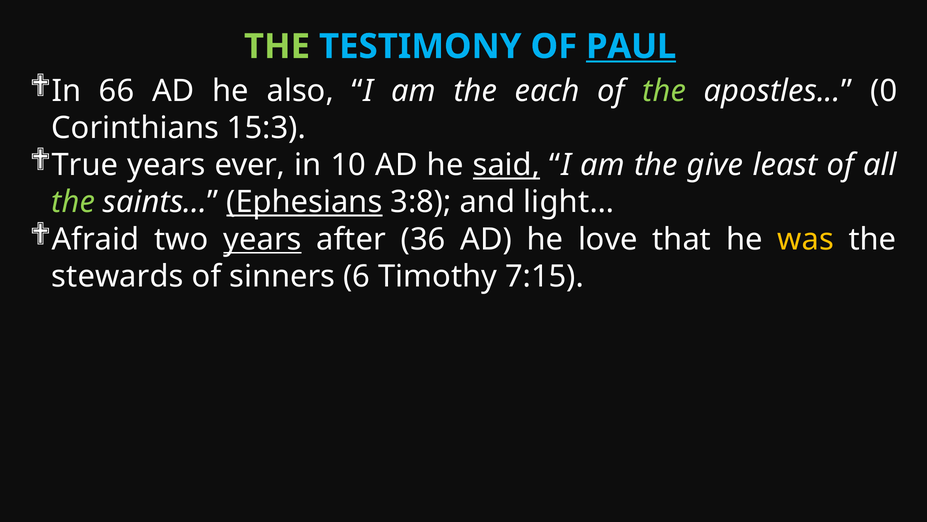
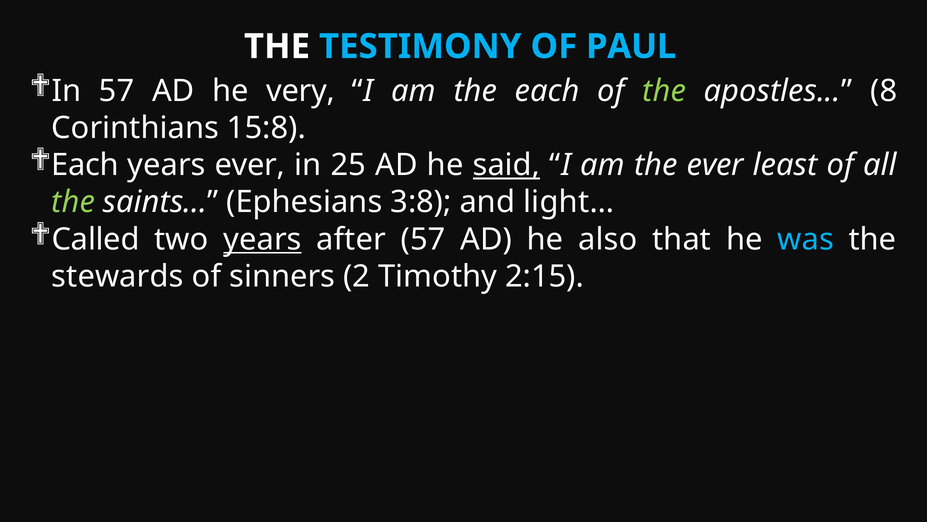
THE colour: light green -> white (277, 46)
PAUL underline: present -> none (631, 46)
In 66: 66 -> 57 (117, 91)
also: also -> very (301, 91)
0: 0 -> 8 (884, 91)
15:3: 15:3 -> 15:8 (266, 128)
True: True -> Each (85, 165)
10: 10 -> 25 (348, 165)
the give: give -> ever (715, 165)
Ephesians underline: present -> none (304, 202)
Afraid: Afraid -> Called (96, 239)
after 36: 36 -> 57 (423, 239)
love: love -> also (608, 239)
was colour: yellow -> light blue (806, 239)
6: 6 -> 2 (357, 276)
7:15: 7:15 -> 2:15 (545, 276)
